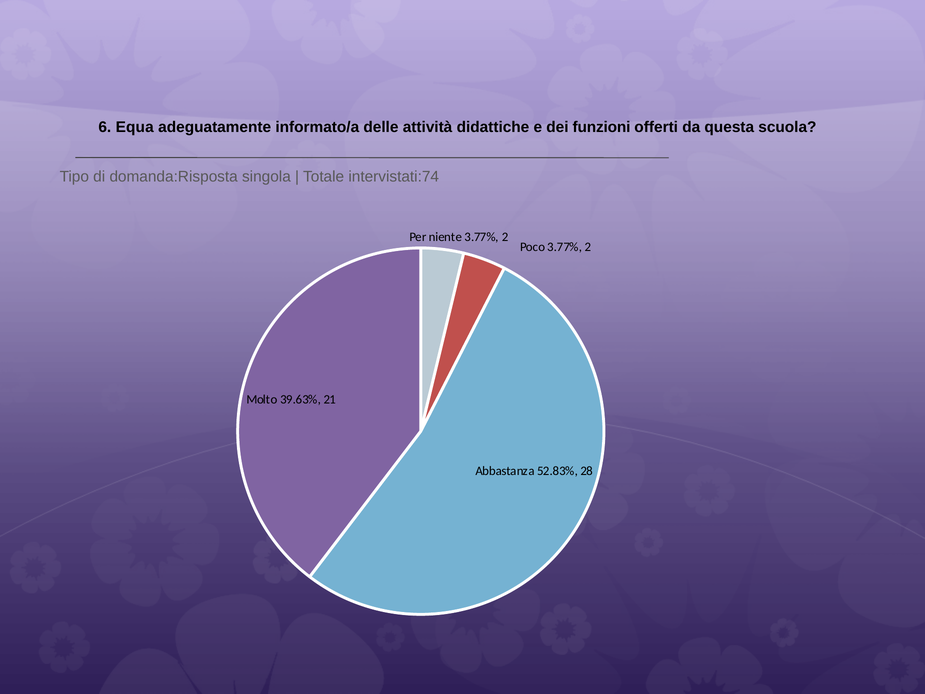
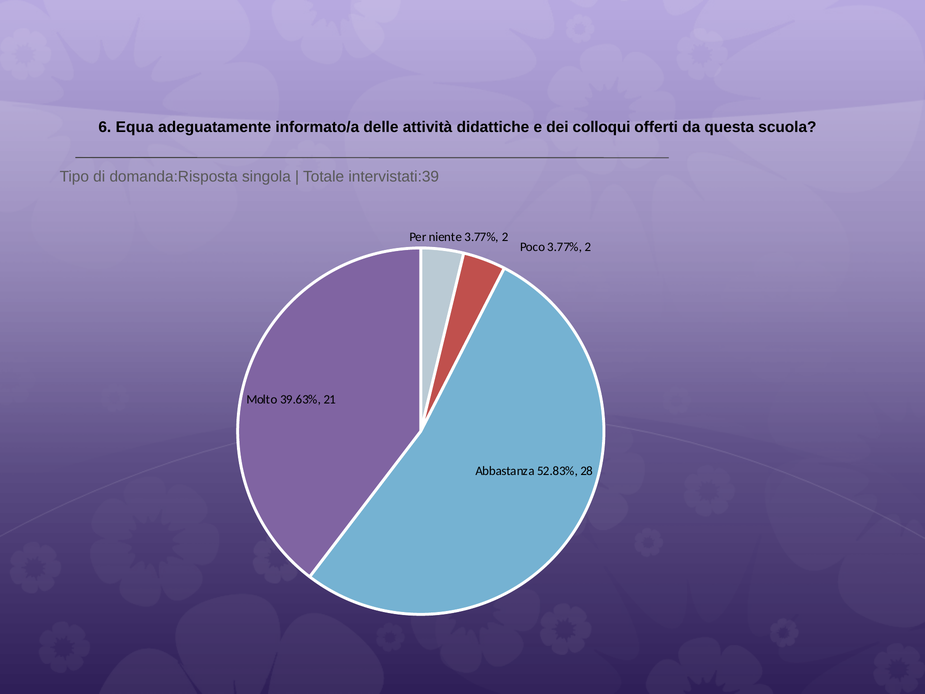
funzioni: funzioni -> colloqui (602, 127)
intervistati:74: intervistati:74 -> intervistati:39 (394, 177)
